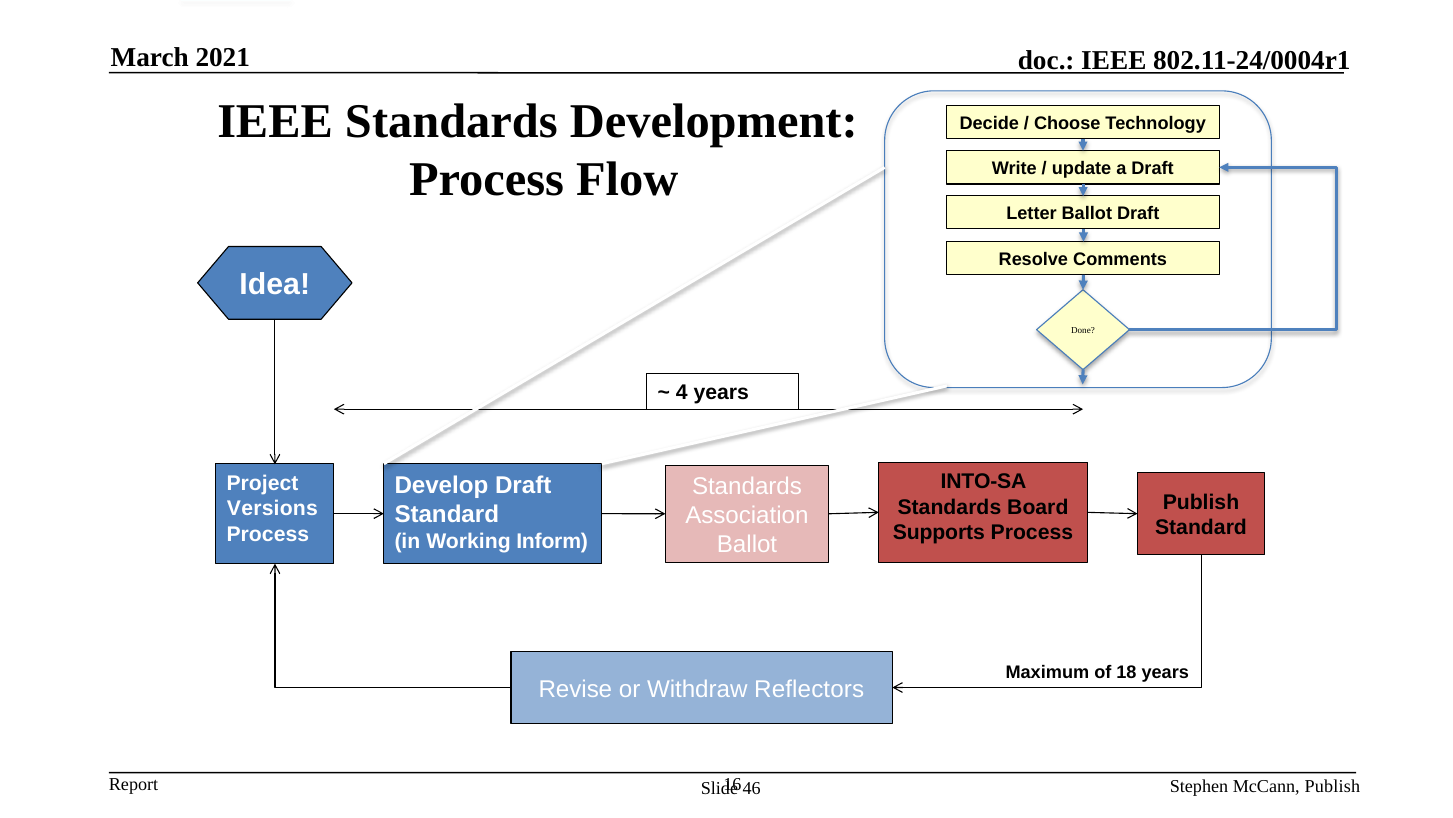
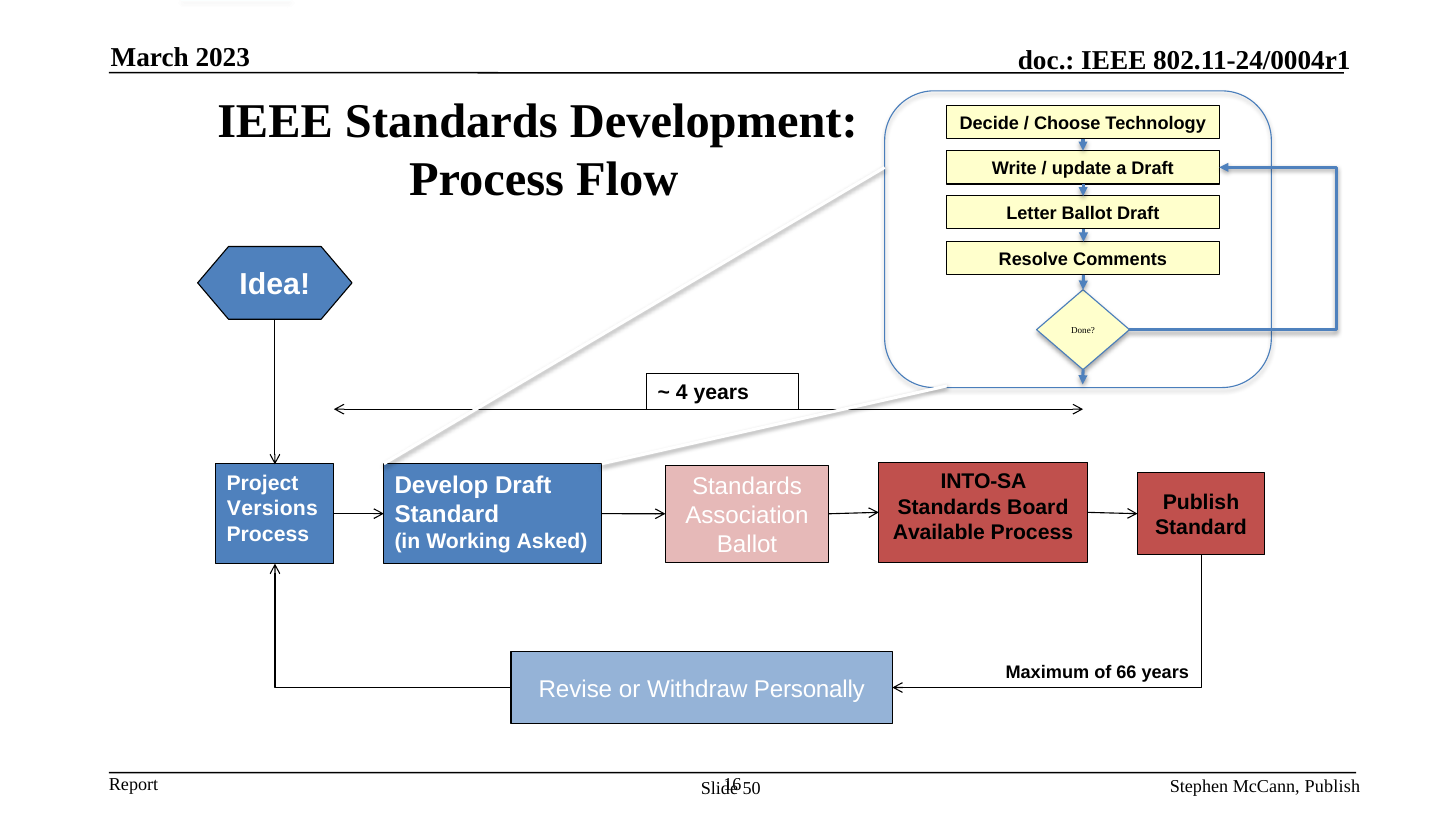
2021: 2021 -> 2023 (223, 58)
Supports: Supports -> Available (939, 532)
Inform: Inform -> Asked (552, 541)
18: 18 -> 66 (1127, 671)
Reflectors: Reflectors -> Personally (809, 689)
46: 46 -> 50 (752, 788)
